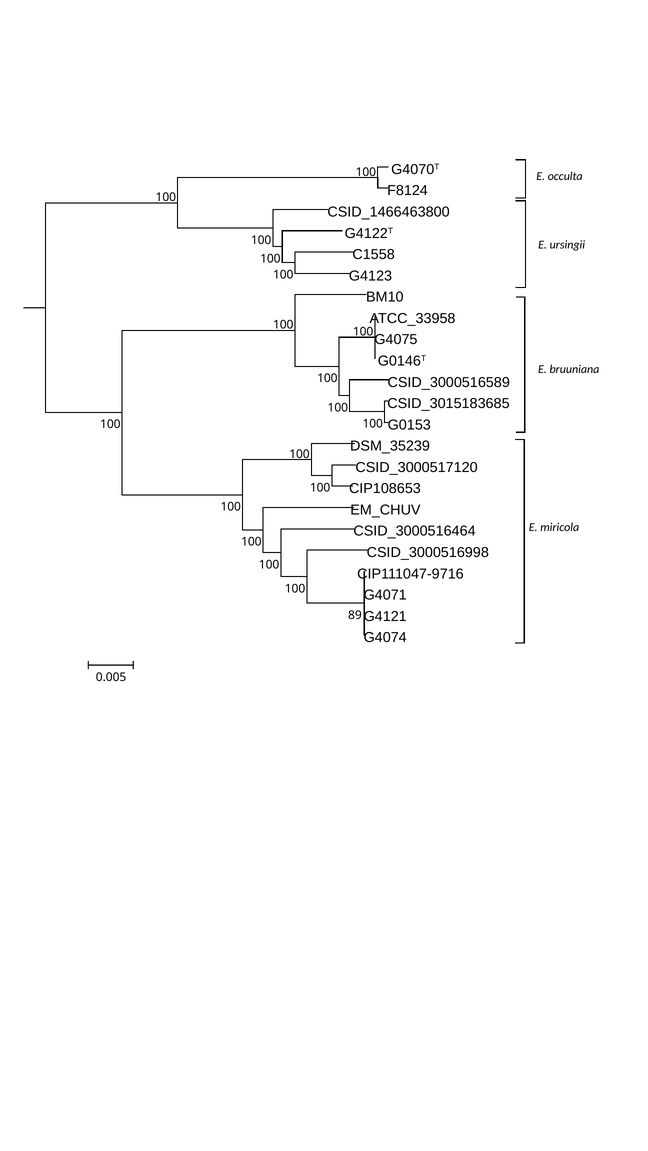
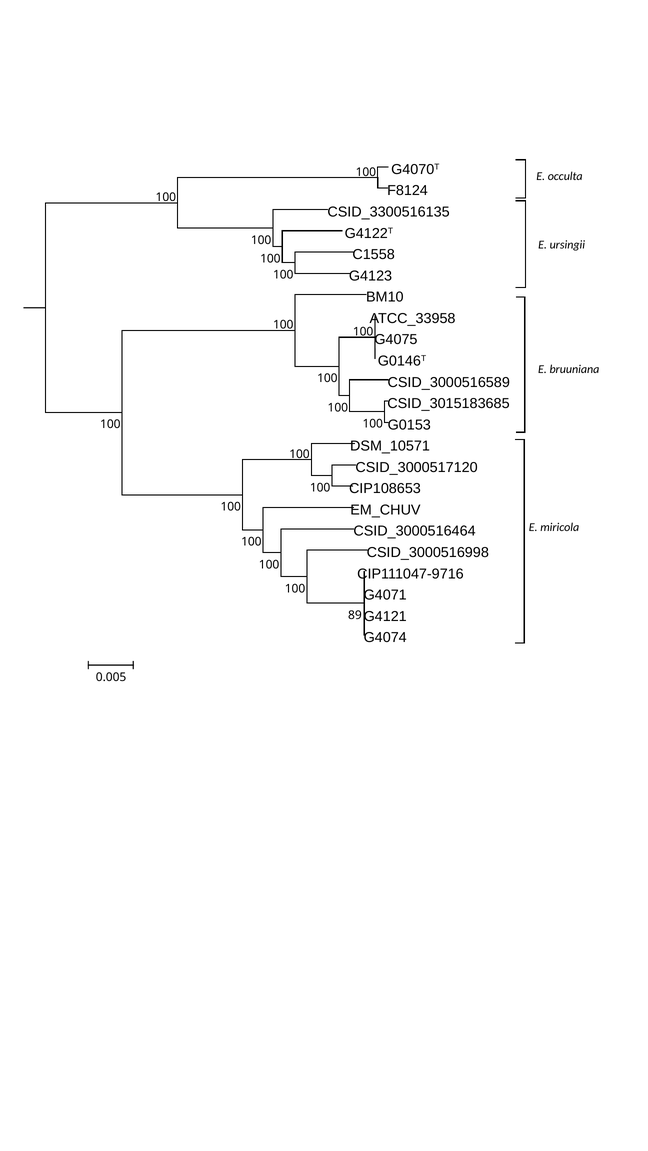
CSID_1466463800: CSID_1466463800 -> CSID_3300516135 (389, 212)
DSM_35239: DSM_35239 -> DSM_10571 (390, 447)
